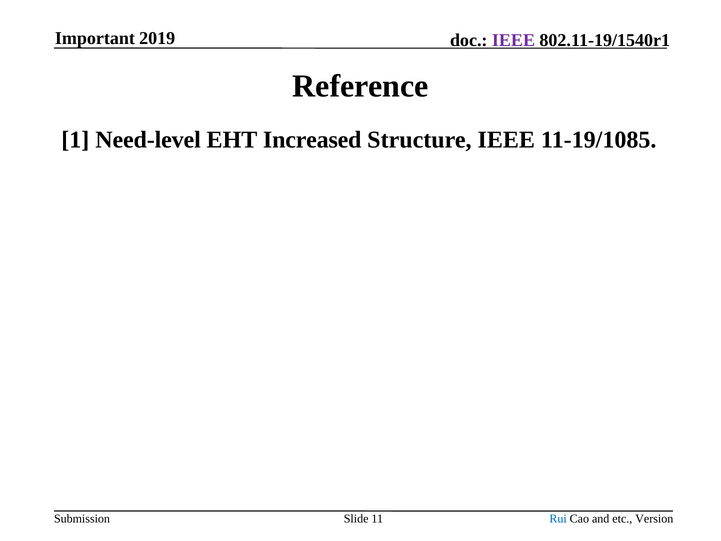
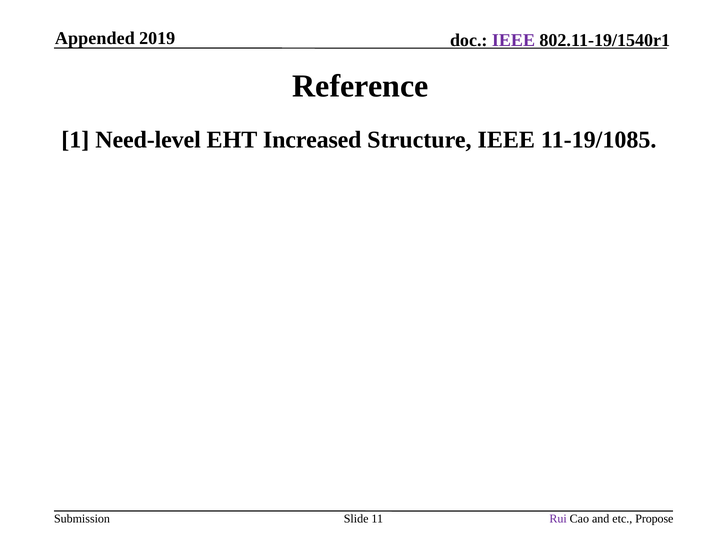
Important: Important -> Appended (95, 38)
Rui colour: blue -> purple (558, 519)
Version: Version -> Propose (654, 519)
